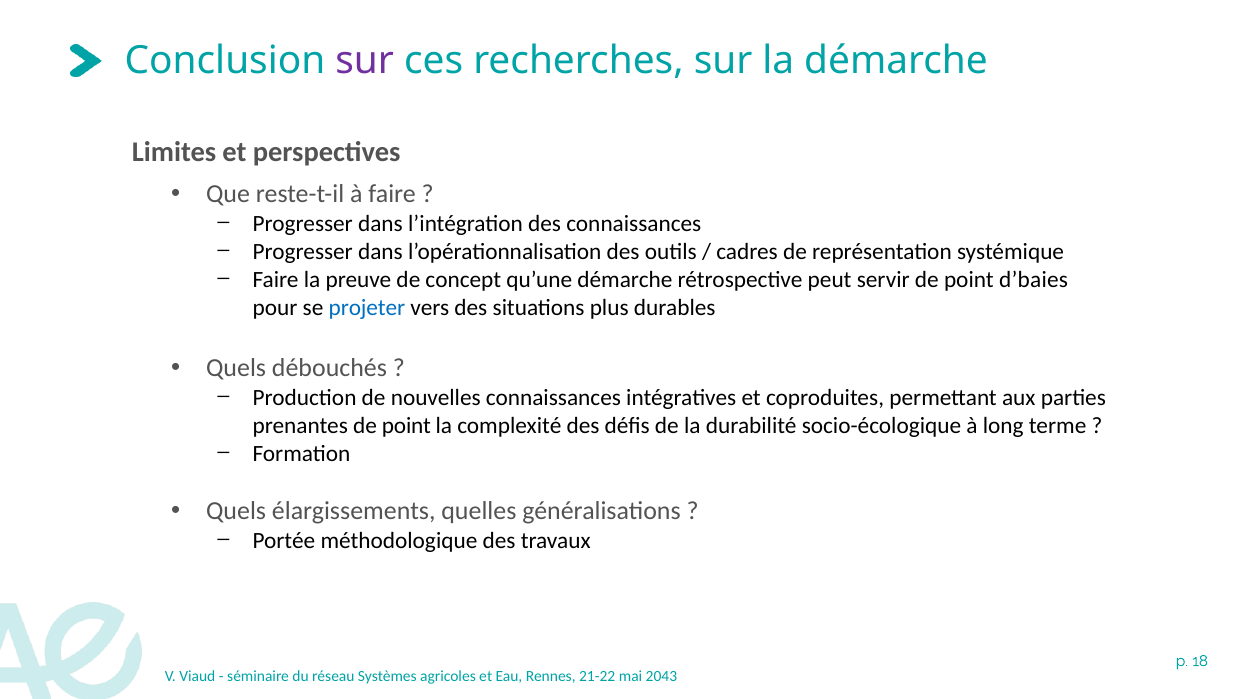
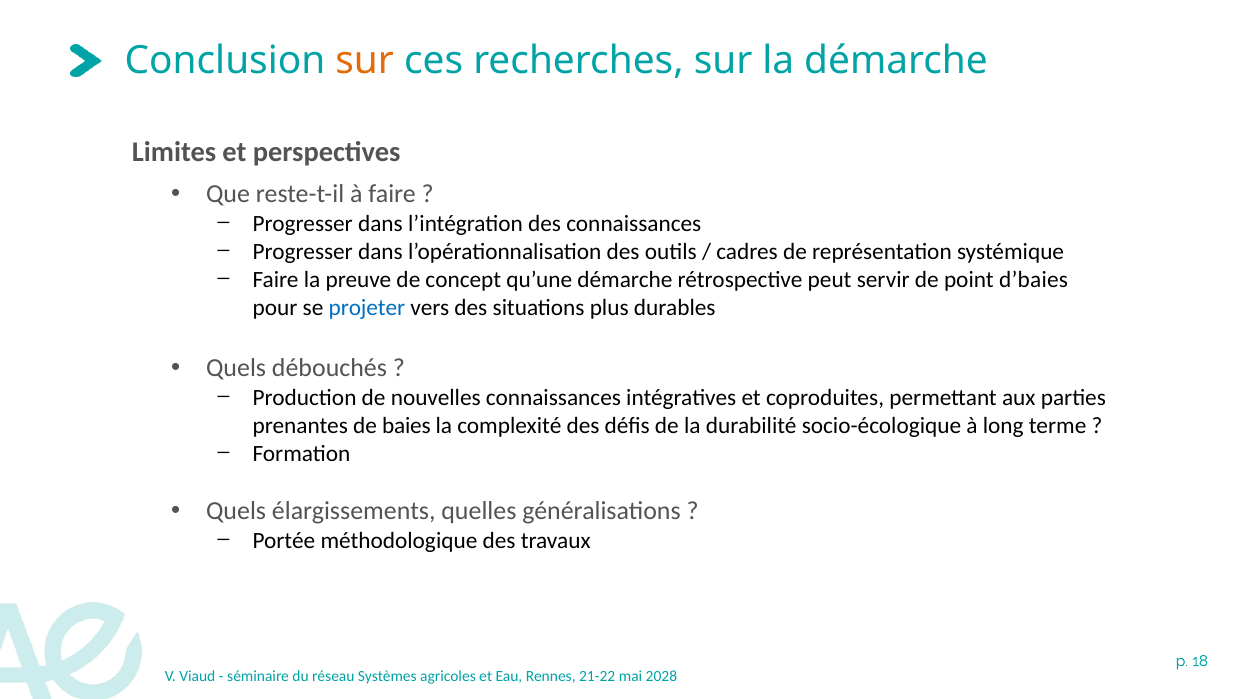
sur colour: purple -> orange (365, 60)
prenantes de point: point -> baies (406, 426)
2043: 2043 -> 2028 (661, 676)
